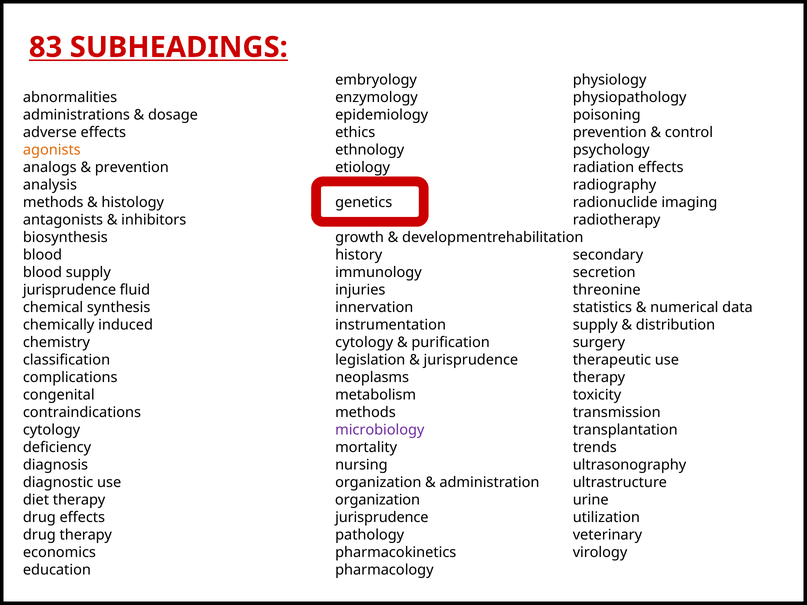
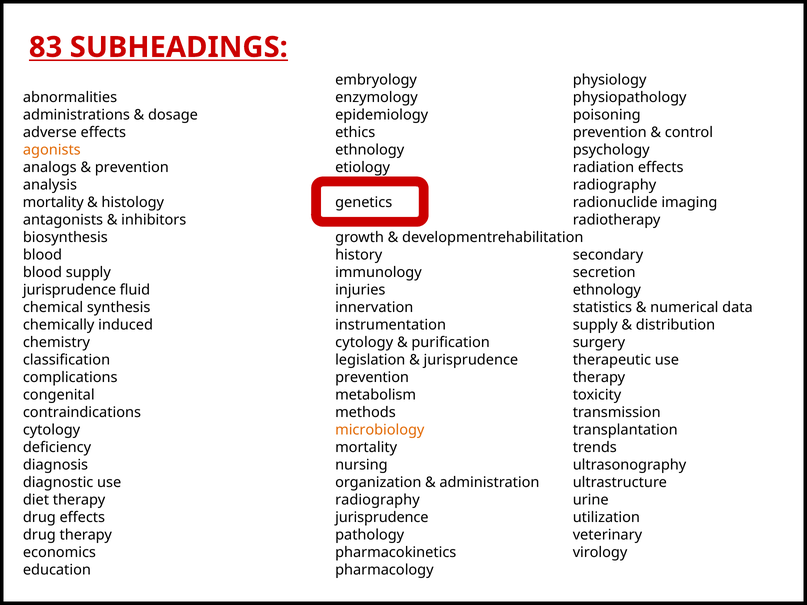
methods: methods -> mortality (53, 203)
injuries threonine: threonine -> ethnology (607, 290)
complications neoplasms: neoplasms -> prevention (372, 378)
microbiology colour: purple -> orange (380, 430)
therapy organization: organization -> radiography (377, 500)
